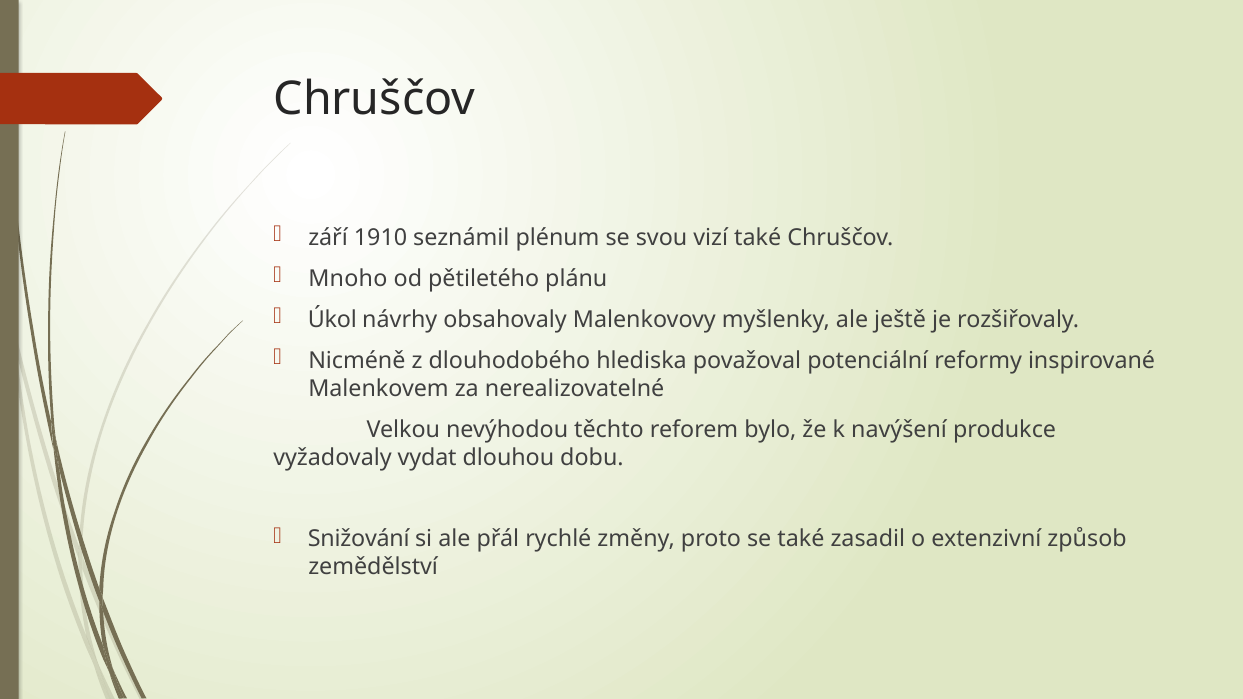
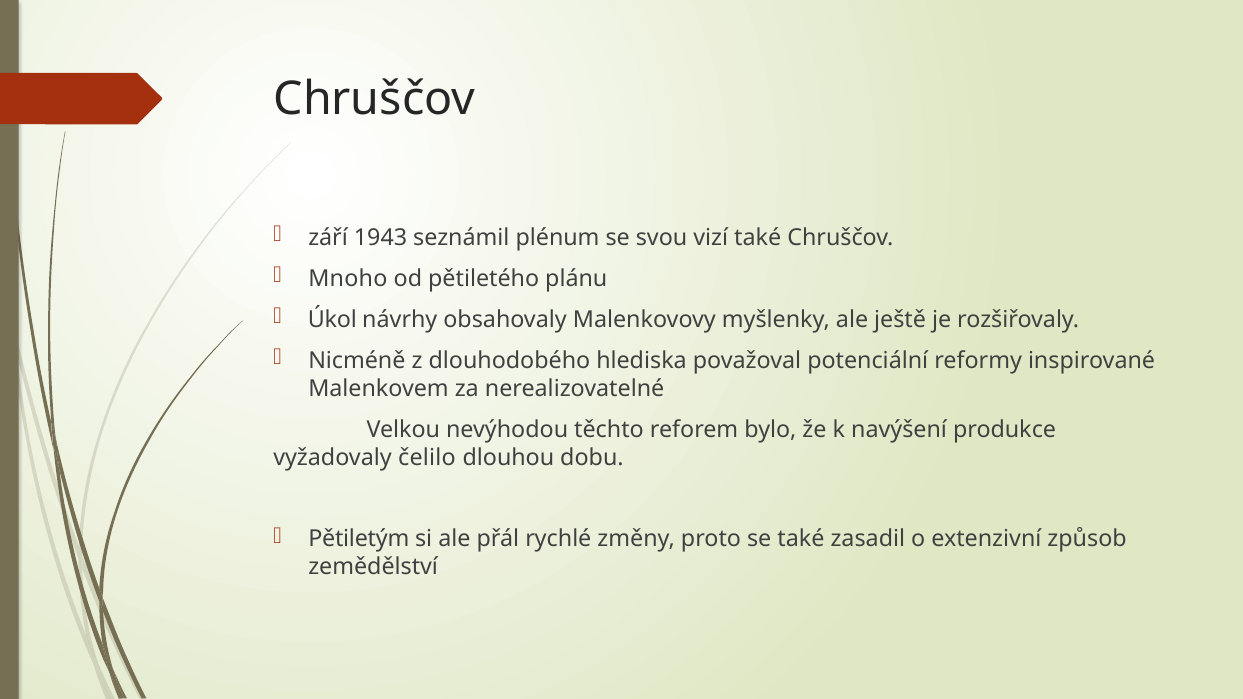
1910: 1910 -> 1943 (381, 238)
vydat: vydat -> čelilo (427, 457)
Snižování: Snižování -> Pětiletým (359, 539)
